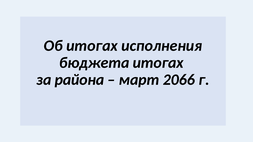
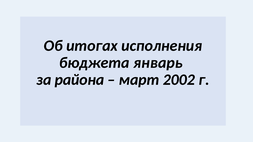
бюджета итогах: итогах -> январь (158, 63)
2066: 2066 -> 2002 (179, 80)
